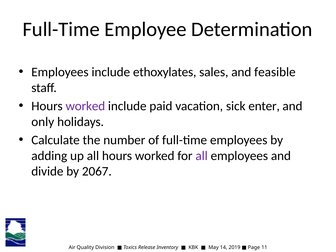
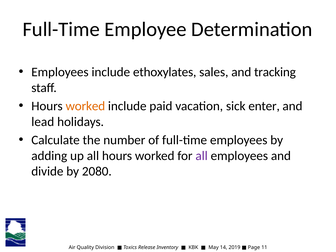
feasible: feasible -> tracking (275, 72)
worked colour: purple -> orange (85, 106)
only: only -> lead (43, 122)
2067: 2067 -> 2080 (97, 171)
